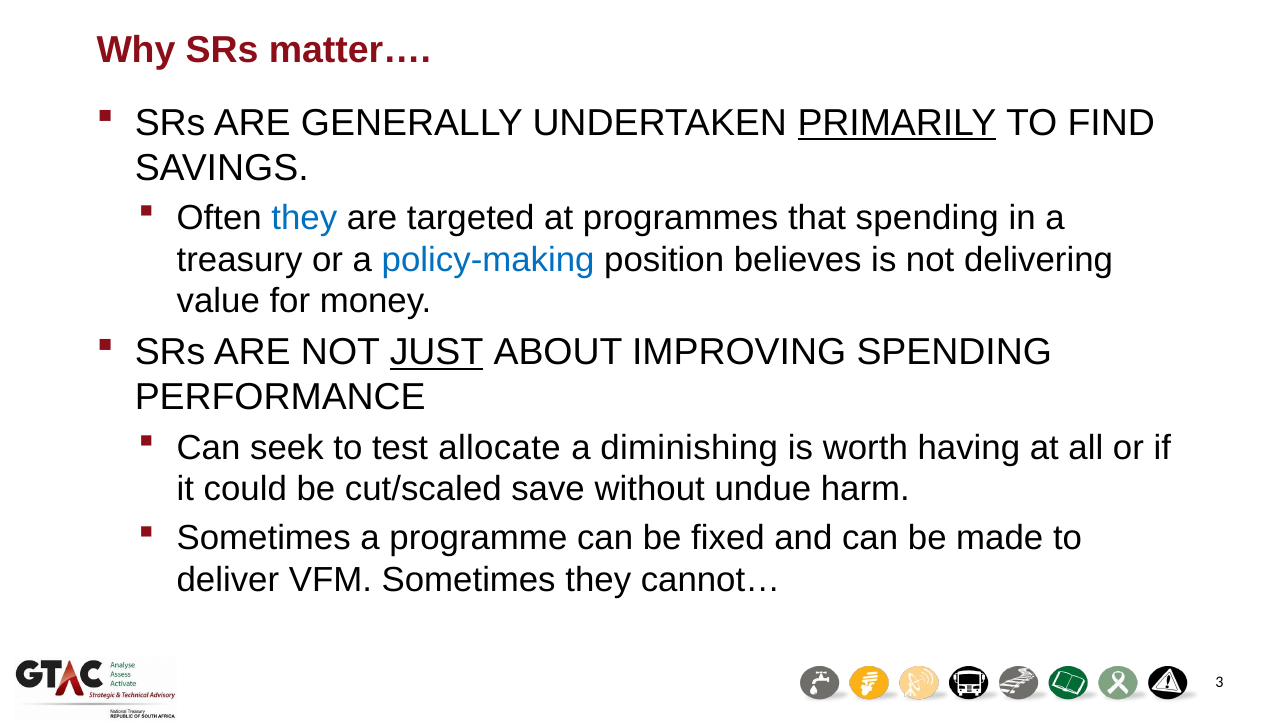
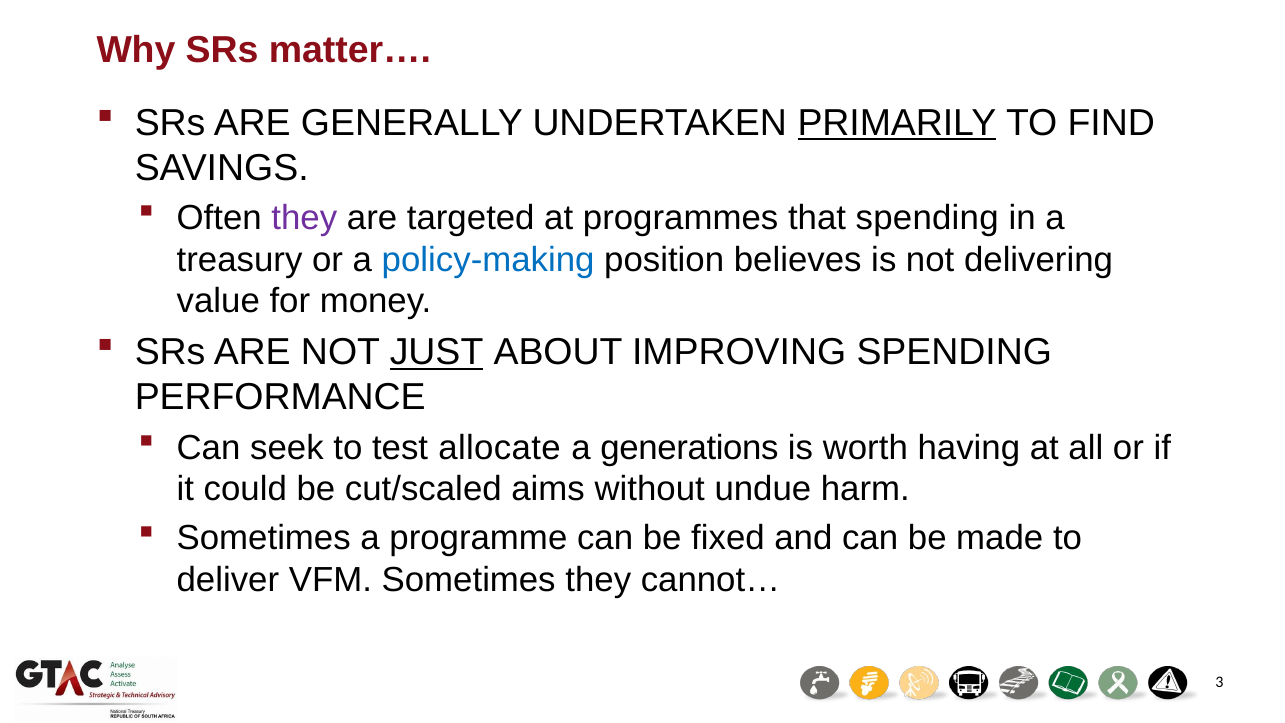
they colour: blue -> purple (304, 218)
diminishing: diminishing -> generations (689, 448)
save: save -> aims (548, 489)
